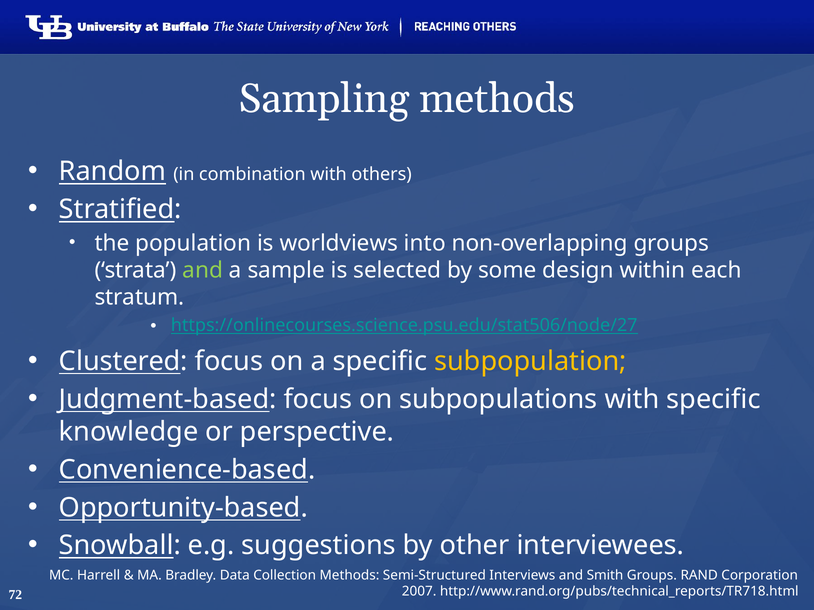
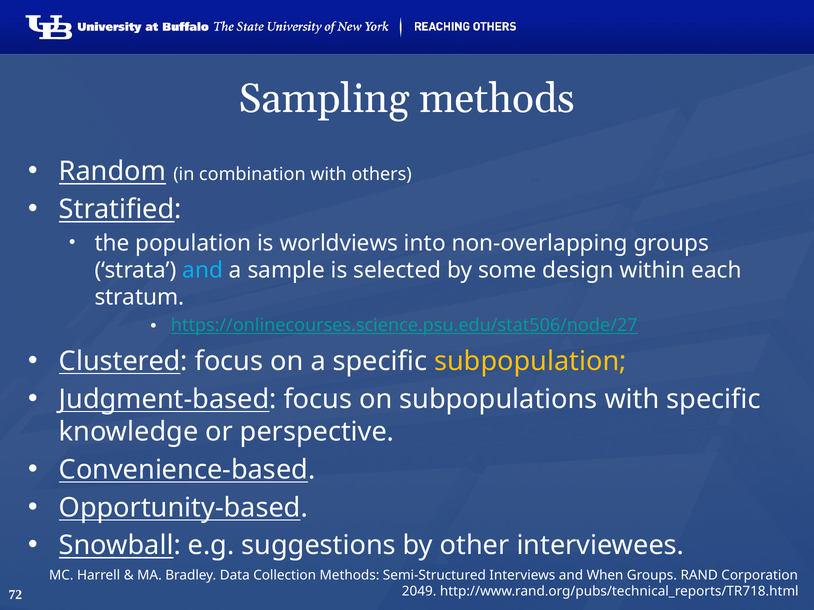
and colour: light green -> light blue (203, 271)
Smith: Smith -> When (605, 576)
2007: 2007 -> 2049 (419, 592)
